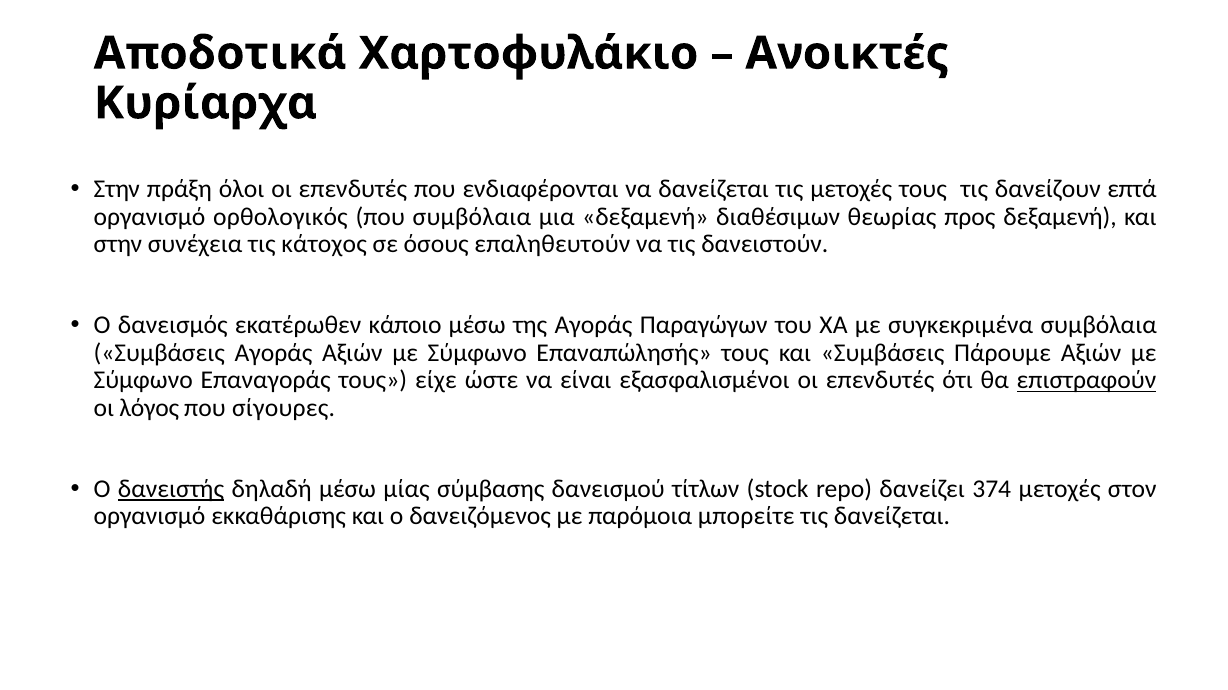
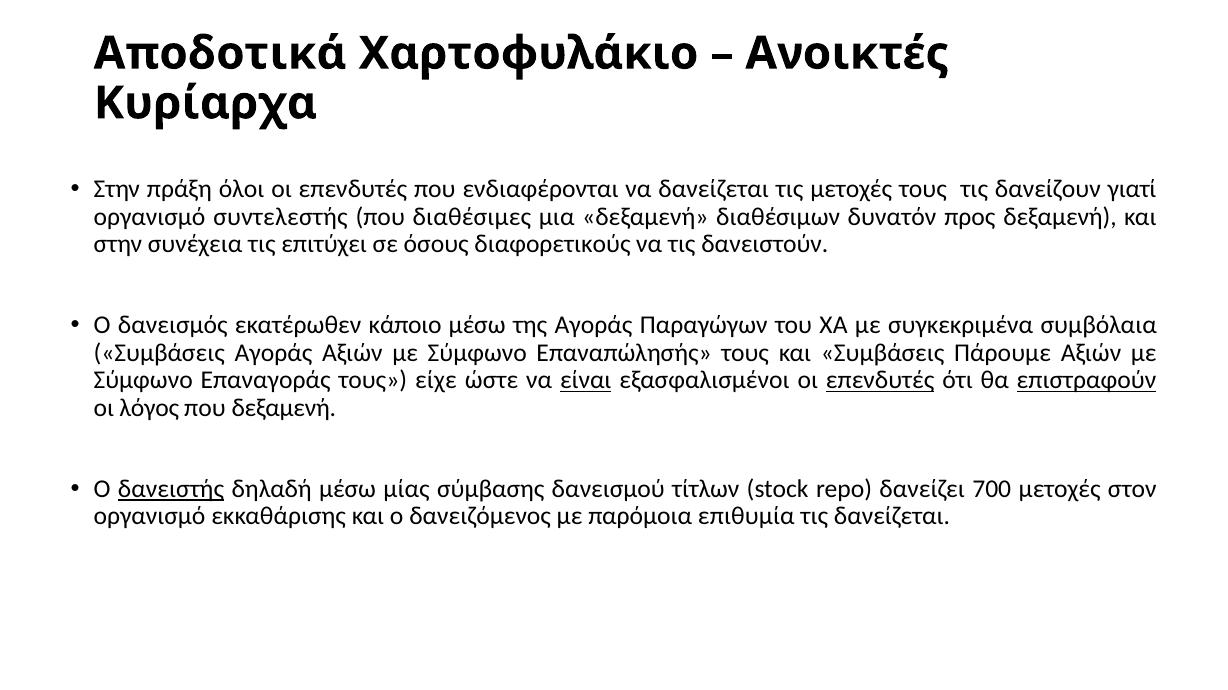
επτά: επτά -> γιατί (1132, 190)
ορθολογικός: ορθολογικός -> συντελεστής (280, 217)
που συμβόλαια: συμβόλαια -> διαθέσιμες (472, 217)
θεωρίας: θεωρίας -> δυνατόν (892, 217)
κάτοχος: κάτοχος -> επιτύχει (324, 245)
επαληθευτούν: επαληθευτούν -> διαφορετικούς (552, 245)
είναι underline: none -> present (586, 381)
επενδυτές underline: none -> present (880, 381)
που σίγουρες: σίγουρες -> δεξαμενή (284, 409)
374: 374 -> 700 (992, 489)
μπορείτε: μπορείτε -> επιθυμία (746, 517)
